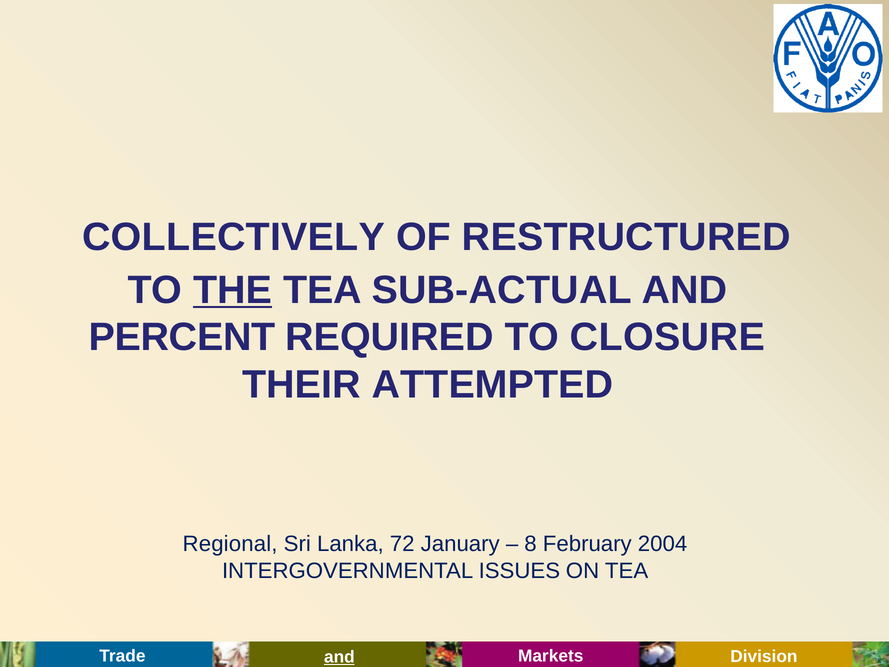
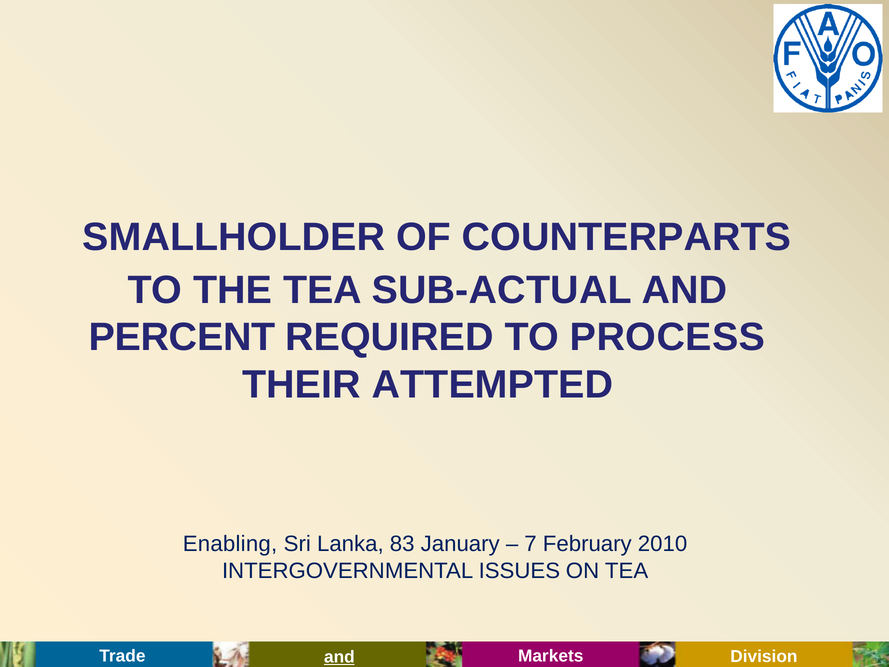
COLLECTIVELY: COLLECTIVELY -> SMALLHOLDER (234, 237)
RESTRUCTURED: RESTRUCTURED -> COUNTERPARTS (627, 237)
THE underline: present -> none (233, 290)
CLOSURE: CLOSURE -> PROCESS (667, 337)
Regional: Regional -> Enabling (230, 544)
72: 72 -> 83 (402, 544)
8: 8 -> 7 (531, 544)
2004: 2004 -> 2010 (663, 544)
